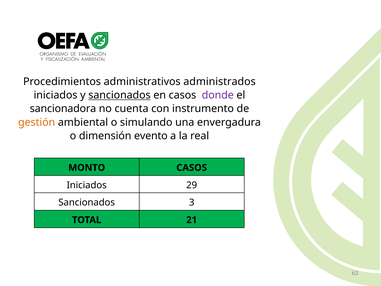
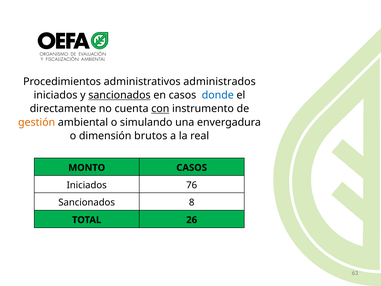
donde colour: purple -> blue (218, 95)
sancionadora: sancionadora -> directamente (63, 109)
con underline: none -> present (160, 109)
evento: evento -> brutos (151, 136)
29: 29 -> 76 (192, 185)
3: 3 -> 8 (192, 202)
21: 21 -> 26 (192, 220)
